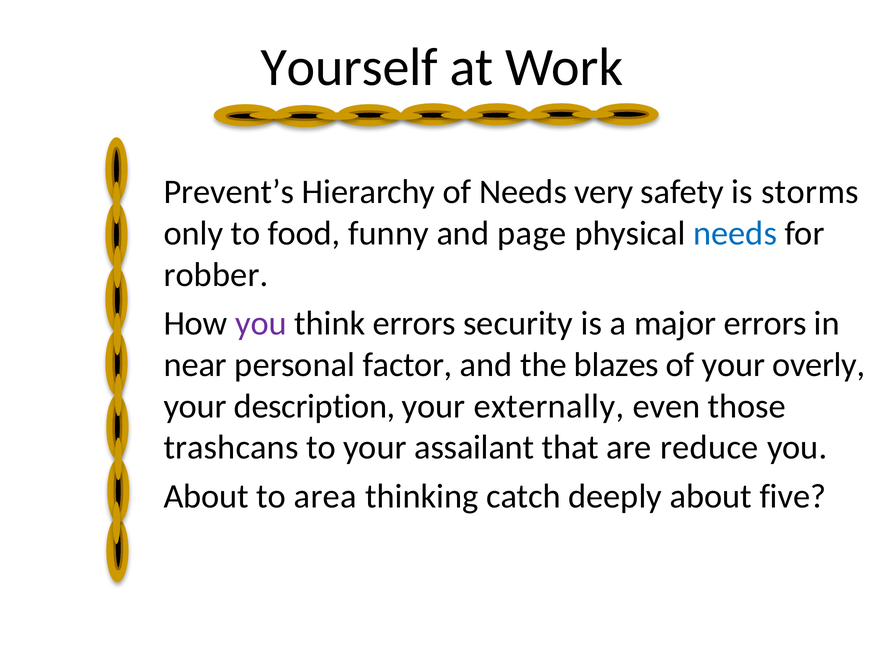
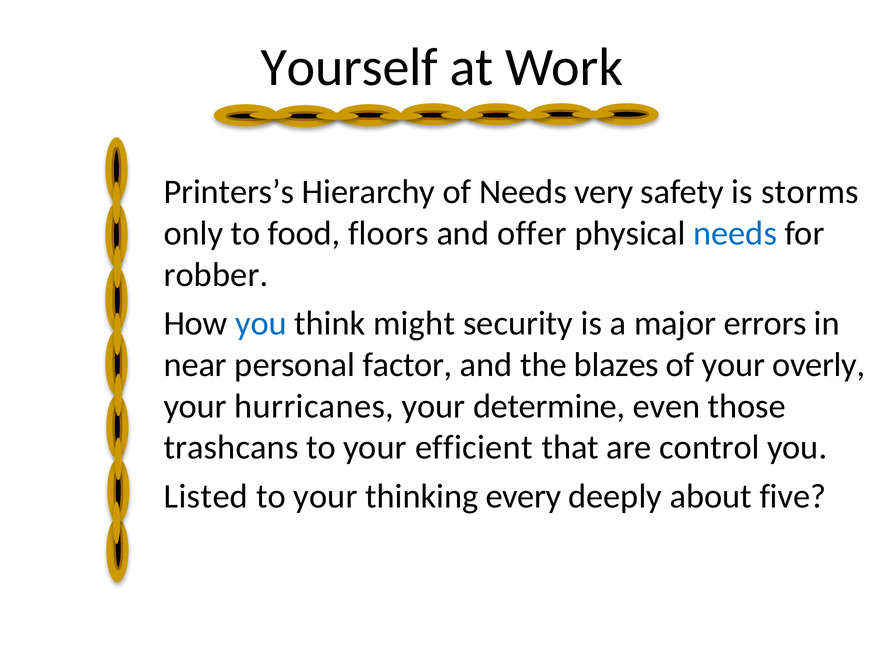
Prevent’s: Prevent’s -> Printers’s (229, 192)
funny: funny -> floors (389, 233)
page: page -> offer (532, 233)
you colour: purple -> blue (261, 323)
think errors: errors -> might (414, 323)
description: description -> hurricanes (314, 406)
externally: externally -> determine (549, 406)
assailant: assailant -> efficient (474, 447)
reduce: reduce -> control (709, 447)
About: About -> Listed (206, 496)
area: area -> your (325, 496)
catch: catch -> every (523, 496)
